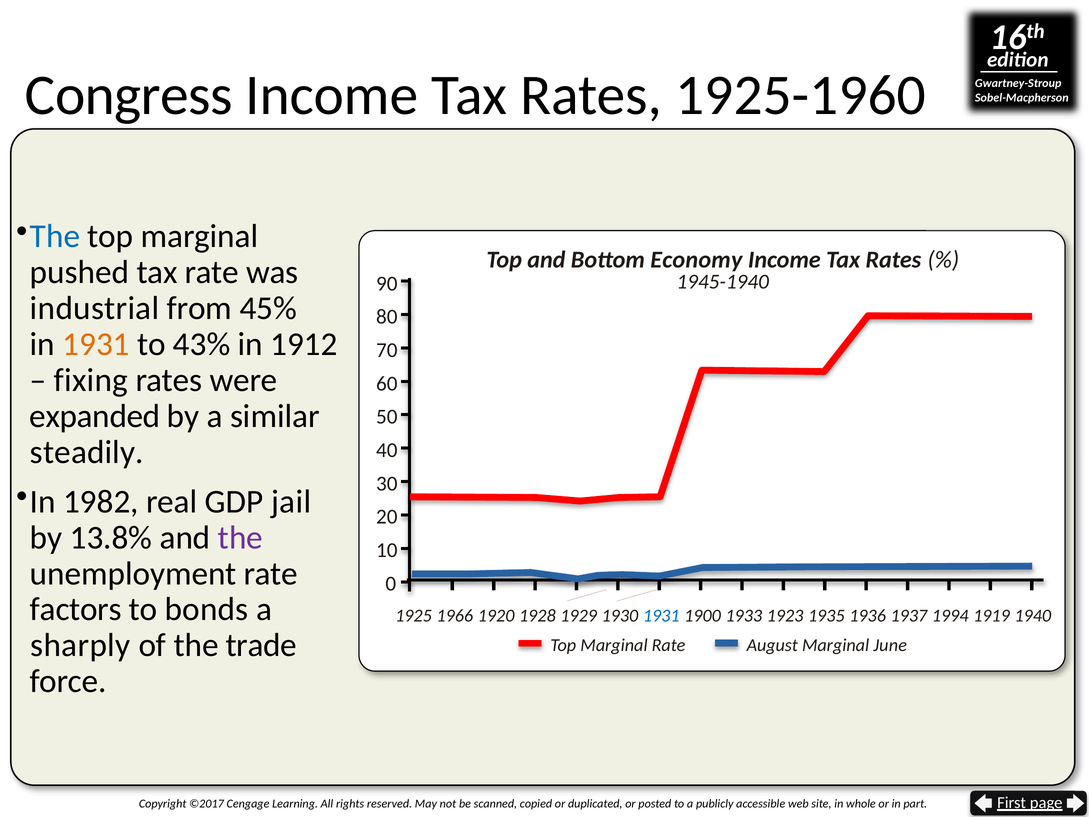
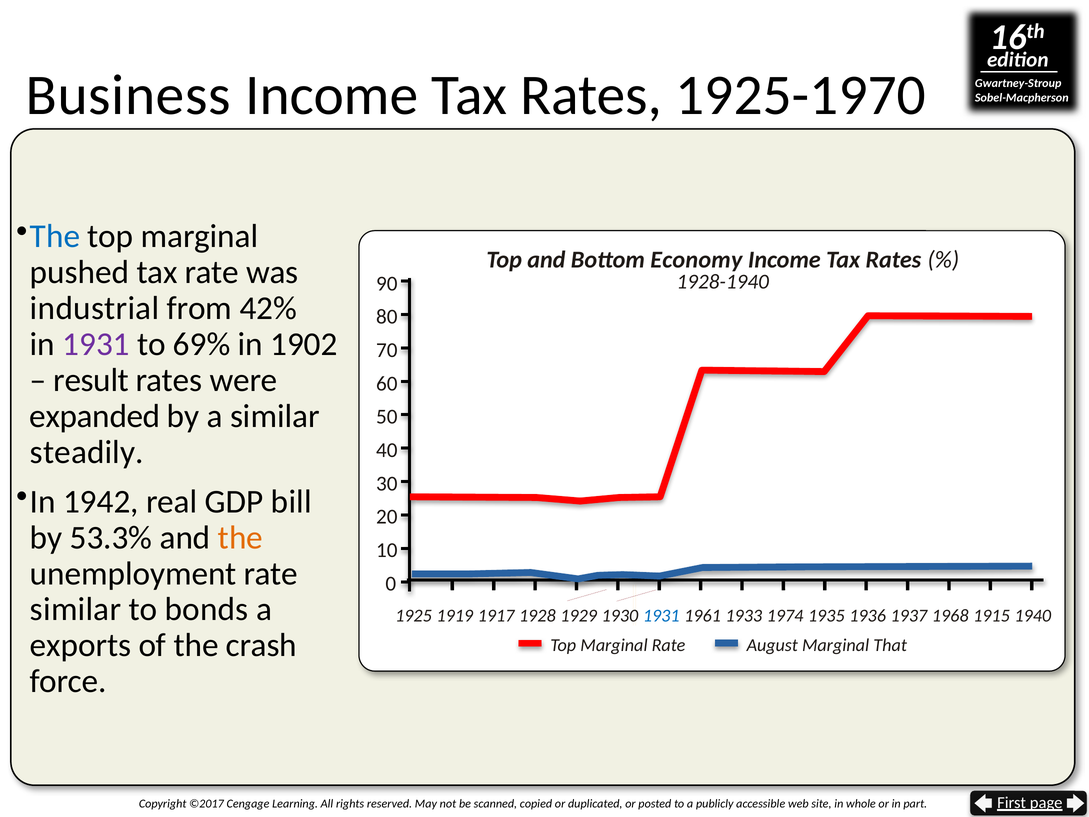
Congress: Congress -> Business (128, 95)
1925-1960: 1925-1960 -> 1925-1970 (801, 95)
1945-1940: 1945-1940 -> 1928-1940 (723, 281)
45%: 45% -> 42% (268, 308)
1931 colour: orange -> purple (96, 344)
43%: 43% -> 69% (202, 344)
1912: 1912 -> 1902 (304, 344)
fixing: fixing -> result (91, 380)
1982: 1982 -> 1942 (101, 501)
jail: jail -> bill (291, 501)
13.8%: 13.8% -> 53.3% (111, 537)
the colour: purple -> orange (241, 537)
factors: factors -> similar (76, 609)
1966: 1966 -> 1919 (455, 615)
1920: 1920 -> 1917 (496, 615)
1900: 1900 -> 1961 (703, 615)
1923: 1923 -> 1974 (785, 615)
1994: 1994 -> 1968 (950, 615)
1919: 1919 -> 1915 (992, 615)
sharply: sharply -> exports (81, 645)
trade: trade -> crash (261, 645)
June: June -> That (890, 645)
